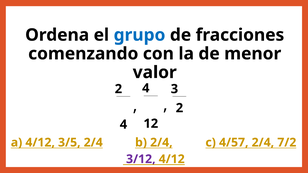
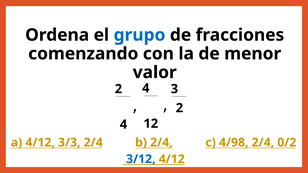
3/5: 3/5 -> 3/3 (69, 143)
4/57: 4/57 -> 4/98 (234, 143)
7/2: 7/2 -> 0/2 (287, 143)
3/12 colour: purple -> blue (141, 159)
